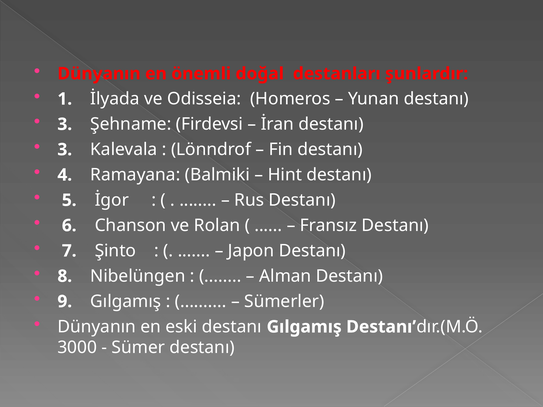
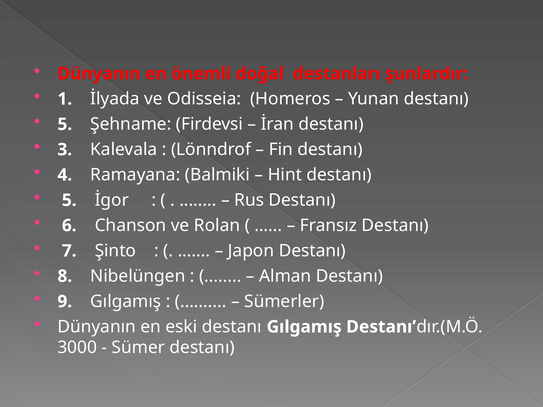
3: 3 -> 5 (65, 124)
